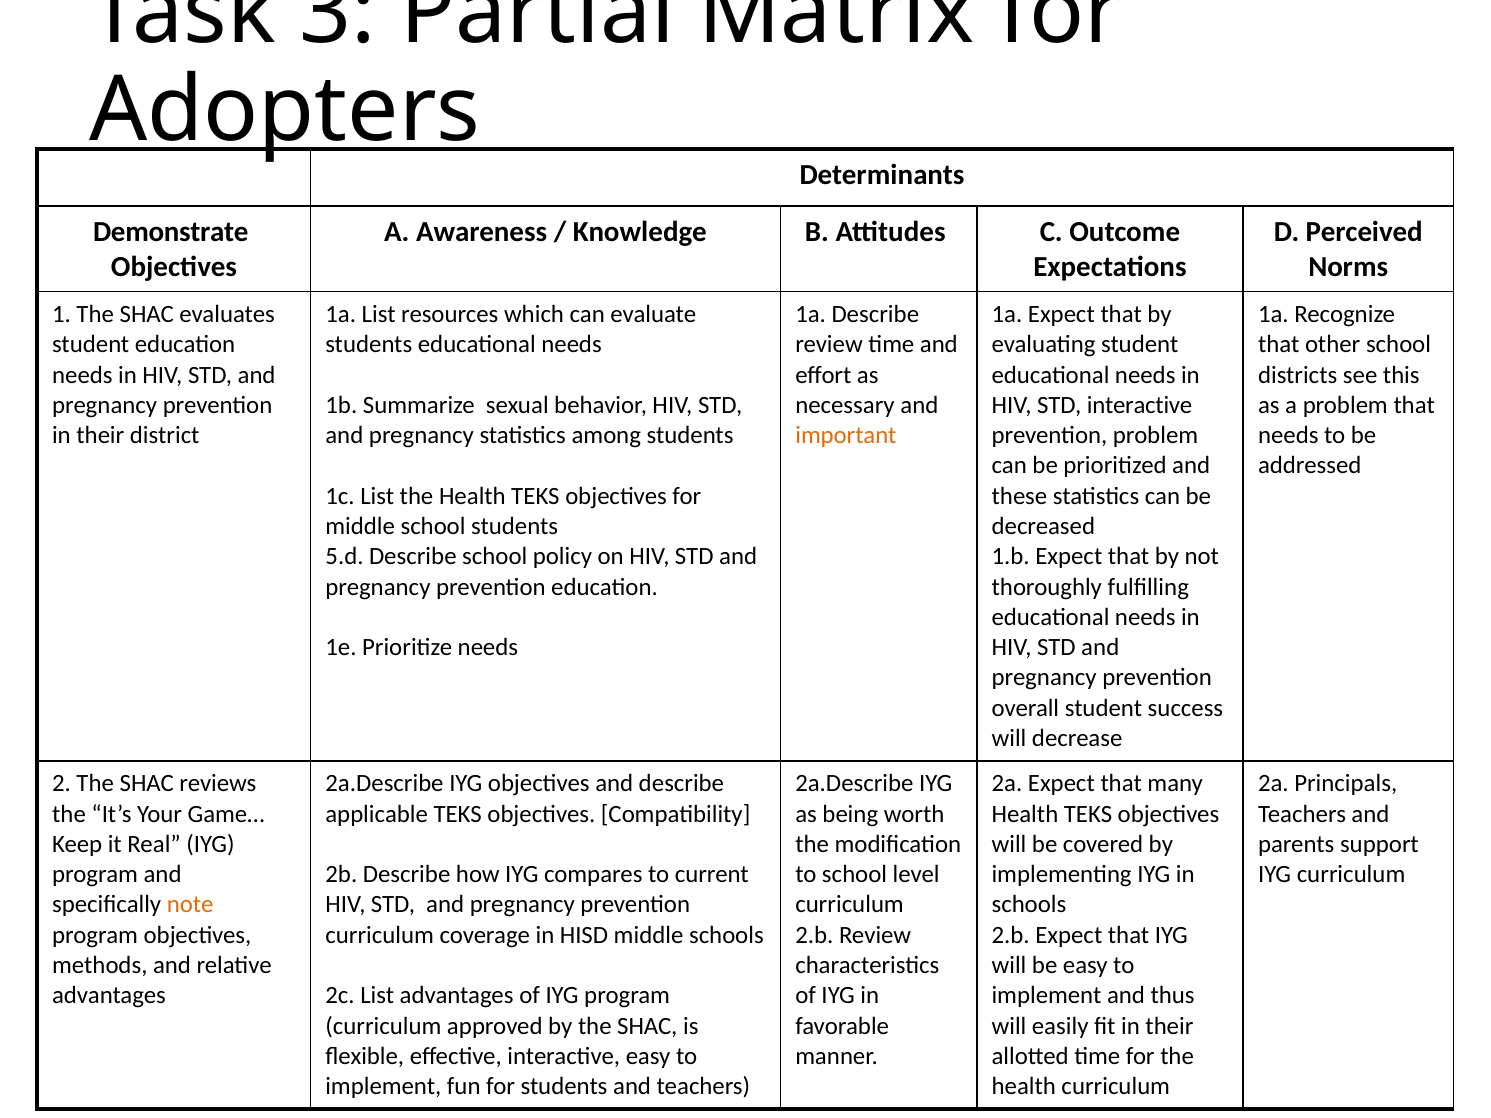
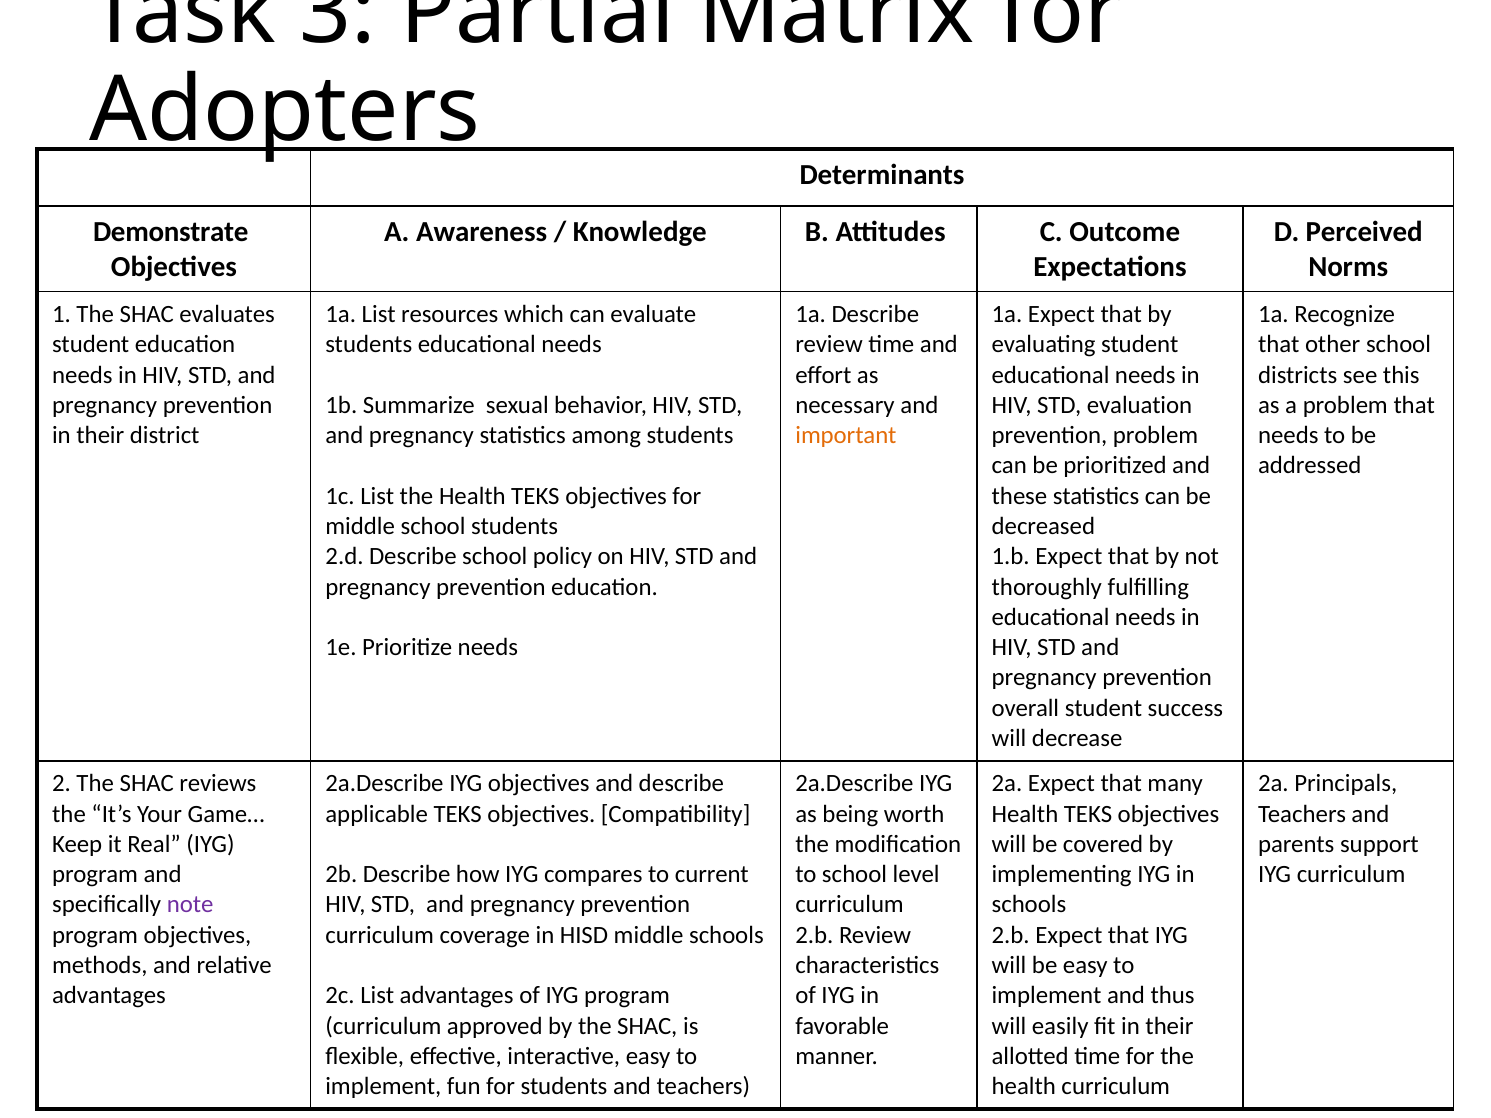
STD interactive: interactive -> evaluation (1139, 405)
5.d: 5.d -> 2.d (345, 557)
note colour: orange -> purple (190, 905)
